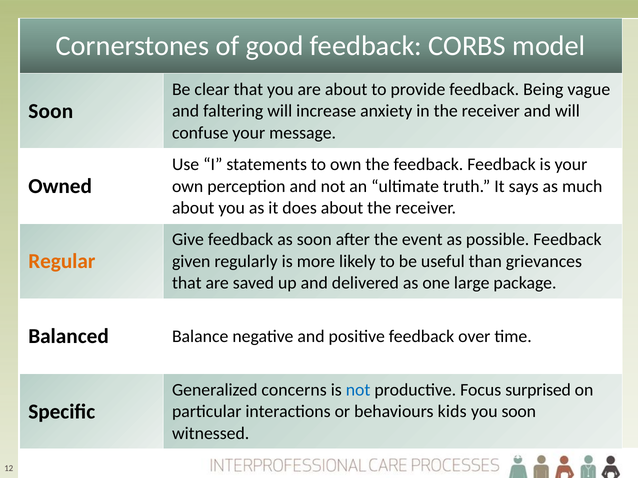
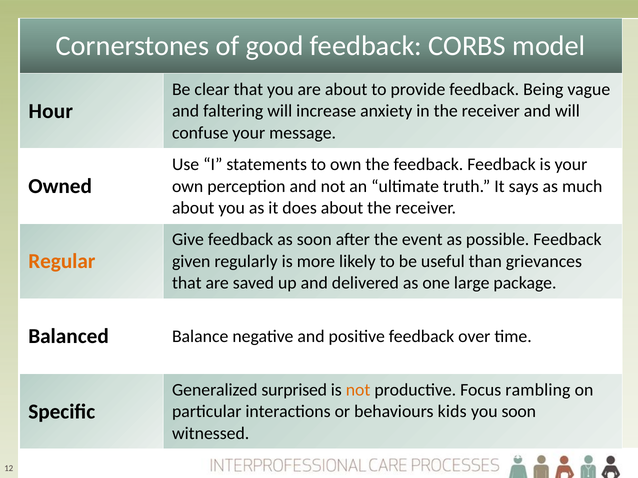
Soon: Soon -> Hour (51, 111)
concerns: concerns -> surprised (294, 390)
not colour: blue -> orange (358, 390)
surprised: surprised -> rambling (538, 390)
